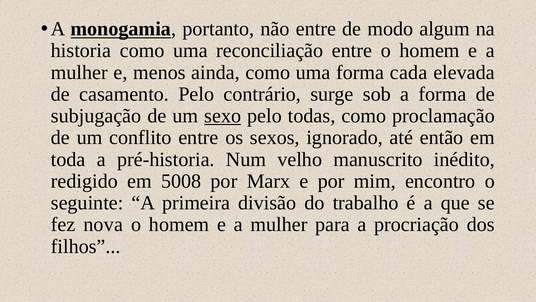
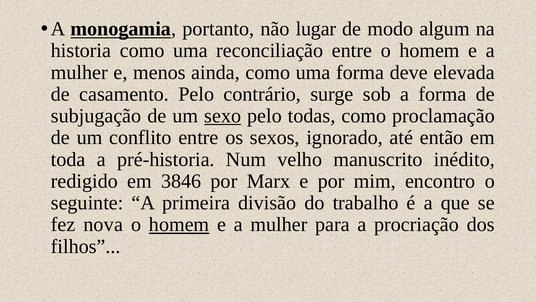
não entre: entre -> lugar (316, 29)
cada: cada -> deve (409, 72)
5008: 5008 -> 3846 (181, 181)
homem underline: none -> present (179, 224)
